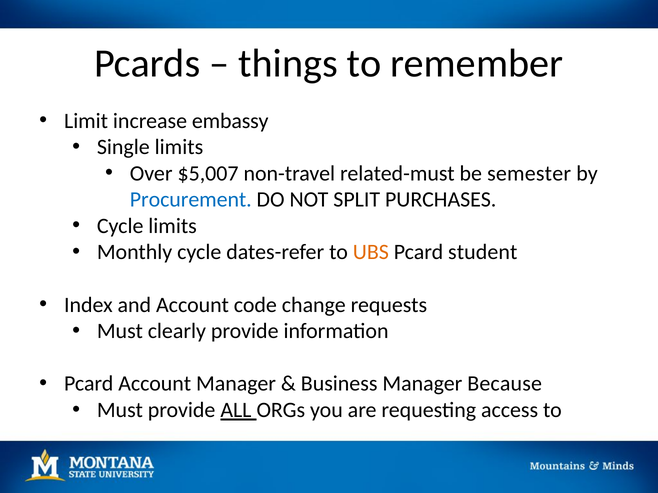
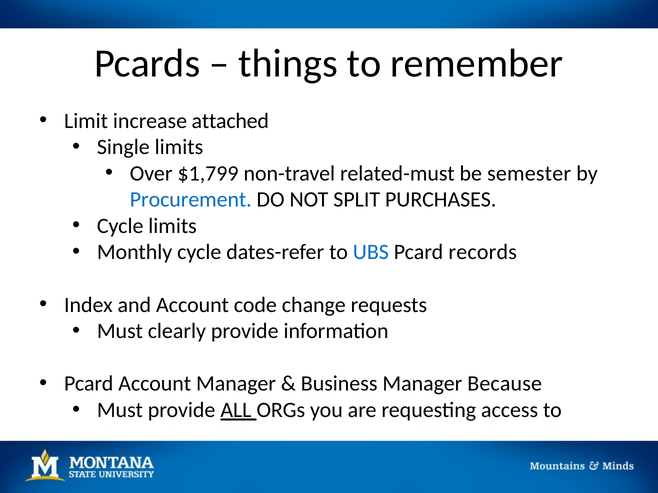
embassy: embassy -> attached (230, 121)
$5,007: $5,007 -> $1,799 (208, 174)
UBS colour: orange -> blue (371, 253)
student: student -> records (483, 253)
